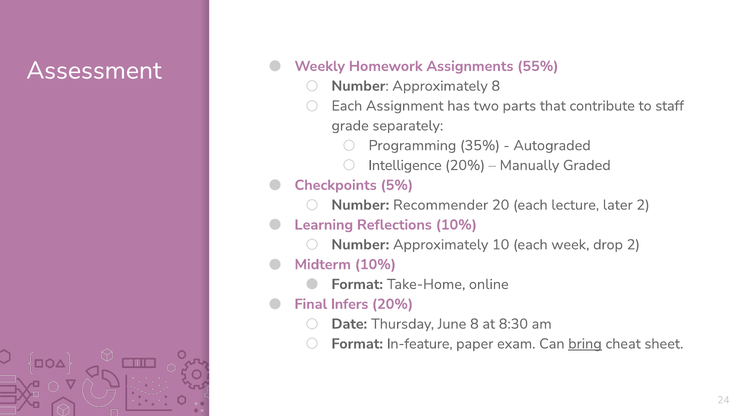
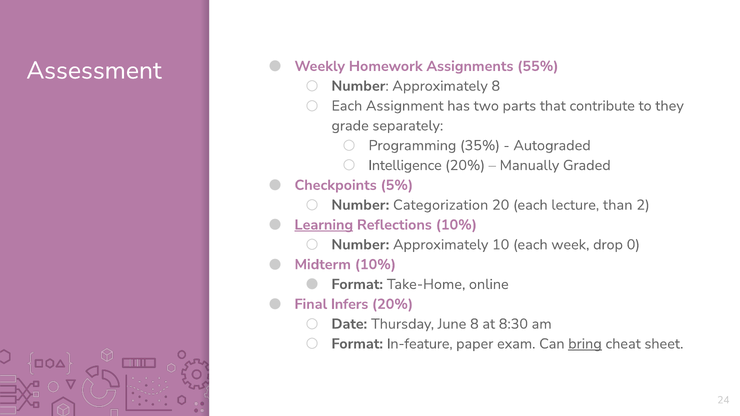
staff: staff -> they (670, 106)
Recommender: Recommender -> Categorization (441, 205)
later: later -> than (618, 205)
Learning underline: none -> present (324, 225)
drop 2: 2 -> 0 (633, 245)
